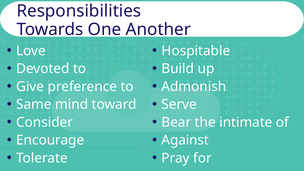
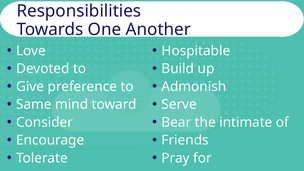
Against: Against -> Friends (185, 140)
